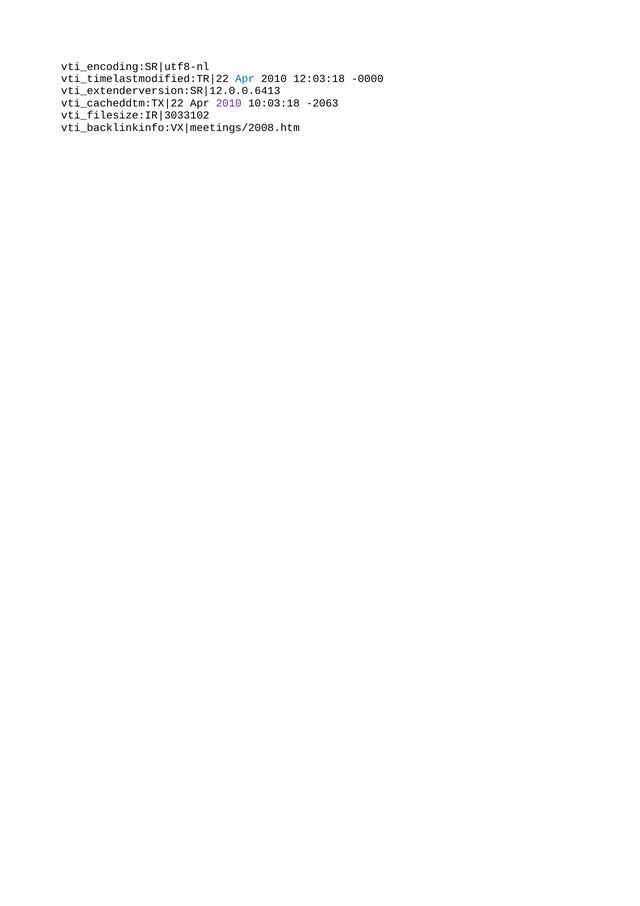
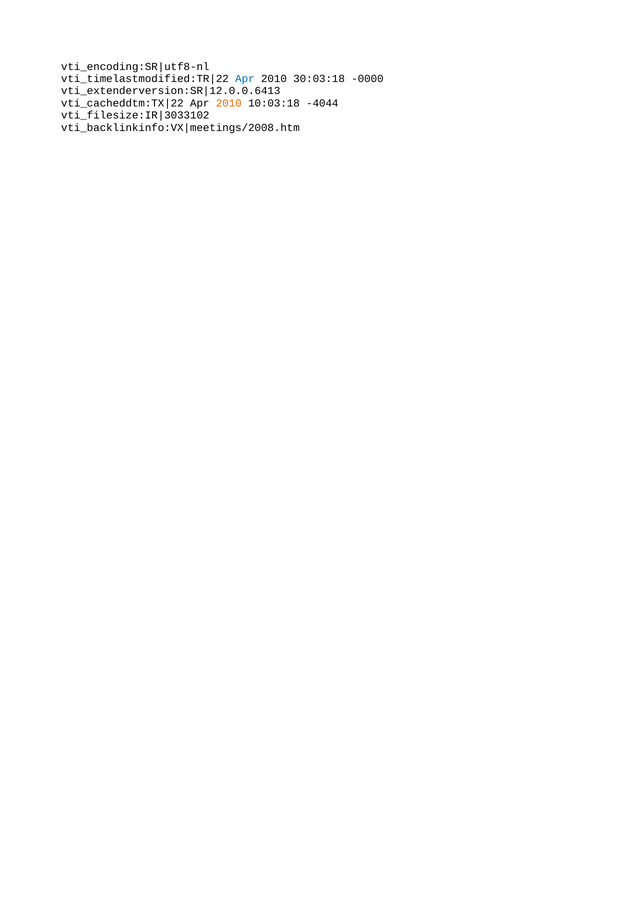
12:03:18: 12:03:18 -> 30:03:18 (319, 79)
2010 colour: purple -> orange (229, 103)
-2063: -2063 -> -4044 (322, 103)
